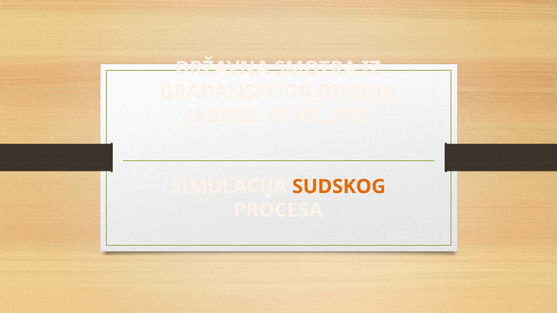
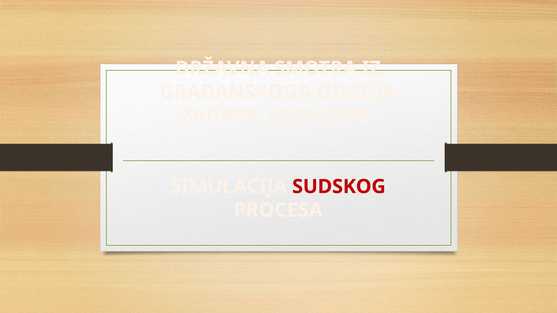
SUDSKOG colour: orange -> red (339, 187)
